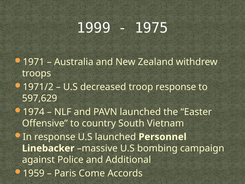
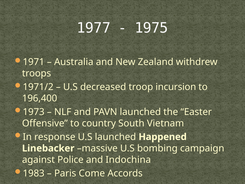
1999: 1999 -> 1977 (94, 28)
troop response: response -> incursion (176, 87)
597,629: 597,629 -> 196,400 (40, 98)
1974: 1974 -> 1973 (34, 112)
Personnel: Personnel -> Happened (163, 137)
Additional: Additional -> Indochina (128, 160)
1959: 1959 -> 1983 (34, 173)
